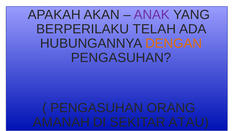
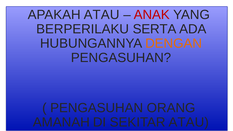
APAKAH AKAN: AKAN -> ATAU (102, 15)
ANAK colour: purple -> red (152, 15)
TELAH: TELAH -> SERTA (155, 29)
